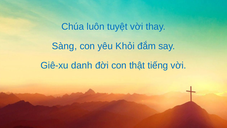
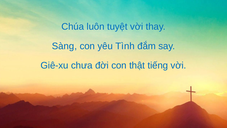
Khỏi: Khỏi -> Tình (125, 46)
danh: danh -> chưa (82, 65)
